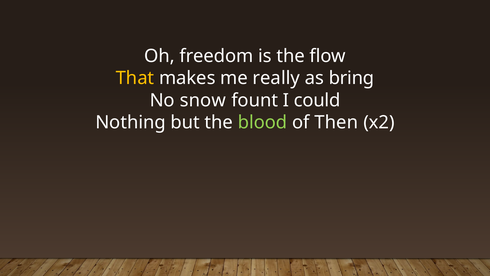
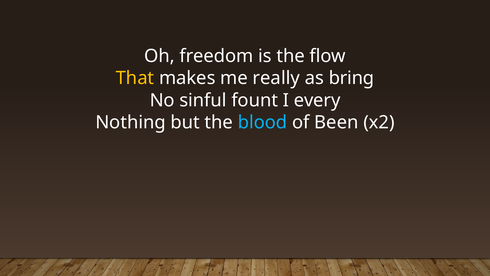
snow: snow -> sinful (203, 100)
could: could -> every (317, 100)
blood colour: light green -> light blue (263, 122)
Then: Then -> Been (336, 122)
